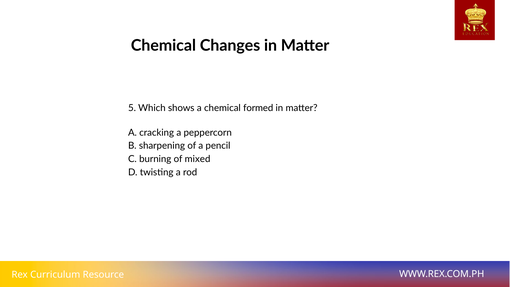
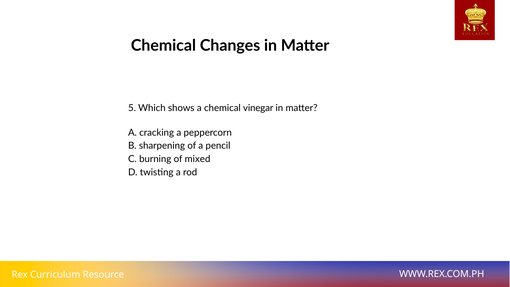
formed: formed -> vinegar (258, 108)
